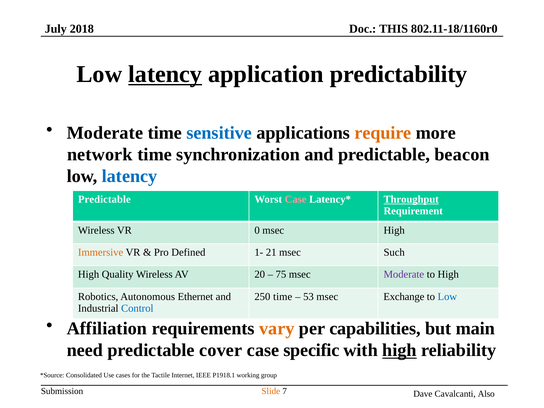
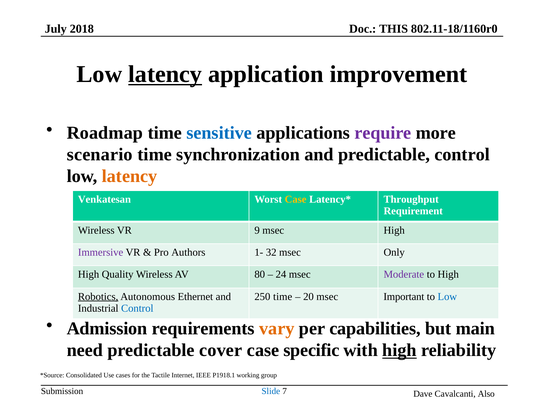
predictability: predictability -> improvement (399, 74)
Moderate: Moderate -> Roadmap (105, 133)
require colour: orange -> purple (383, 133)
network: network -> scenario (100, 155)
predictable beacon: beacon -> control (462, 155)
latency colour: blue -> orange (130, 176)
Predictable: Predictable -> Venkatesan (104, 199)
Case colour: pink -> yellow (296, 199)
Throughput underline: present -> none (411, 199)
0: 0 -> 9 (257, 230)
Immersive colour: orange -> purple (101, 252)
Defined: Defined -> Authors (188, 252)
21: 21 -> 32 (271, 252)
Such: Such -> Only (394, 252)
20: 20 -> 80 (260, 274)
75: 75 -> 24 (281, 274)
Robotics underline: none -> present (98, 297)
53: 53 -> 20 (308, 297)
Exchange: Exchange -> Important (404, 297)
Affiliation: Affiliation -> Admission (107, 329)
Slide colour: orange -> blue (271, 391)
